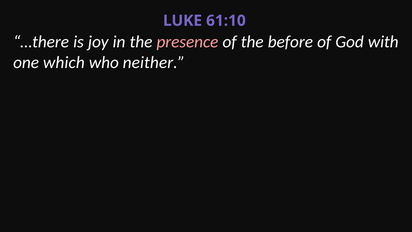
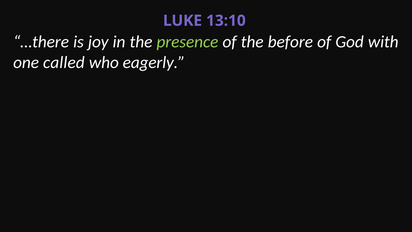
61:10: 61:10 -> 13:10 (226, 21)
presence colour: pink -> light green (187, 42)
which: which -> called (64, 62)
neither: neither -> eagerly (154, 62)
